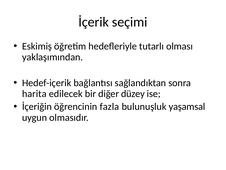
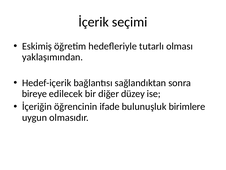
harita: harita -> bireye (34, 93)
fazla: fazla -> ifade (110, 106)
yaşamsal: yaşamsal -> birimlere (187, 106)
